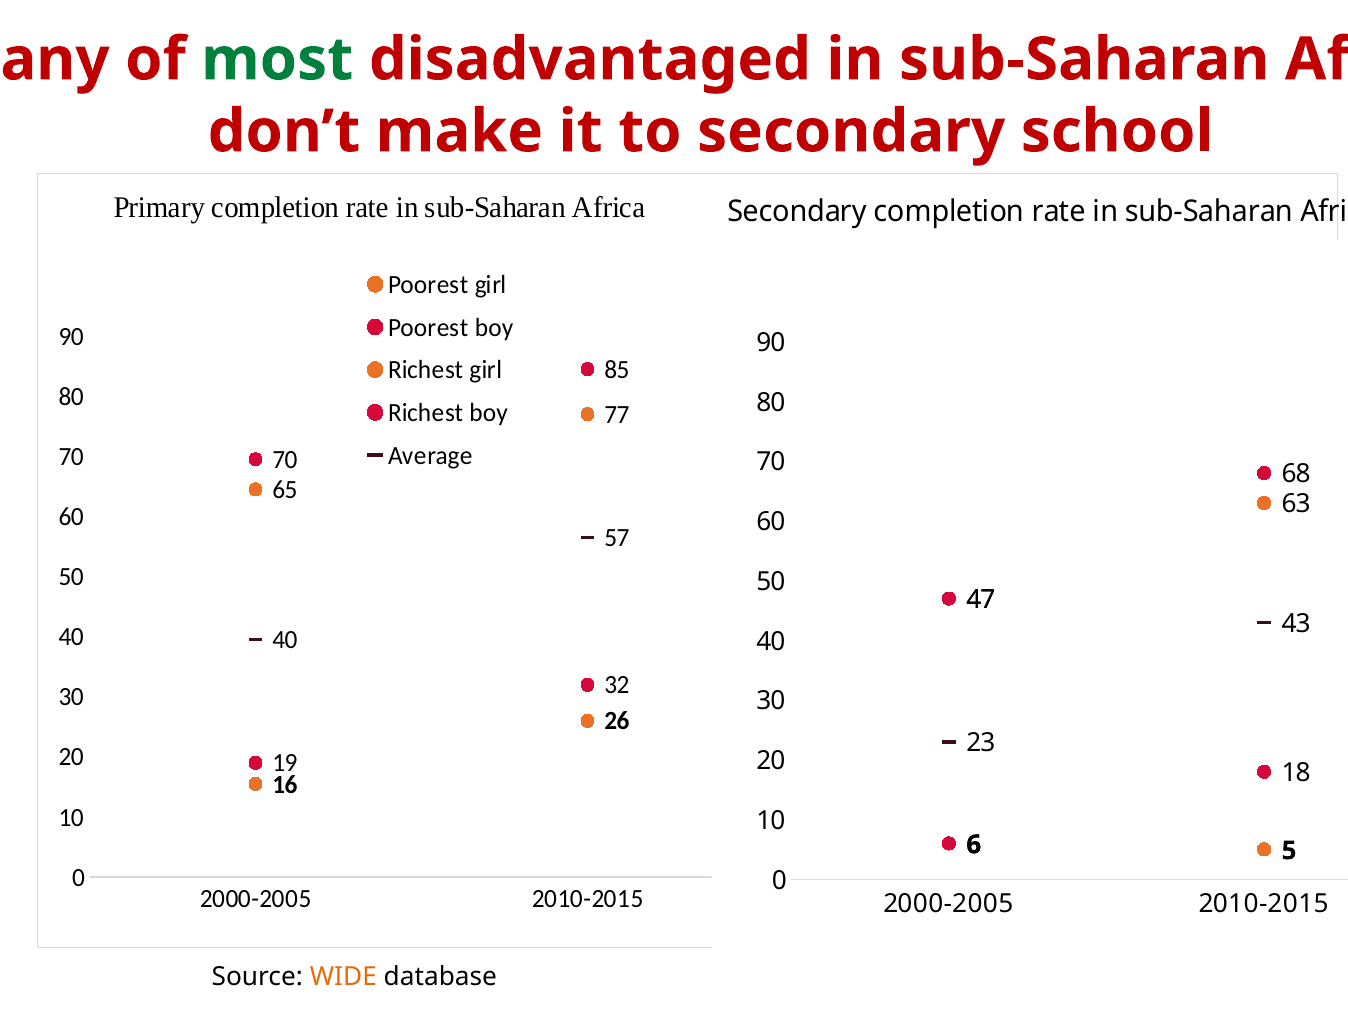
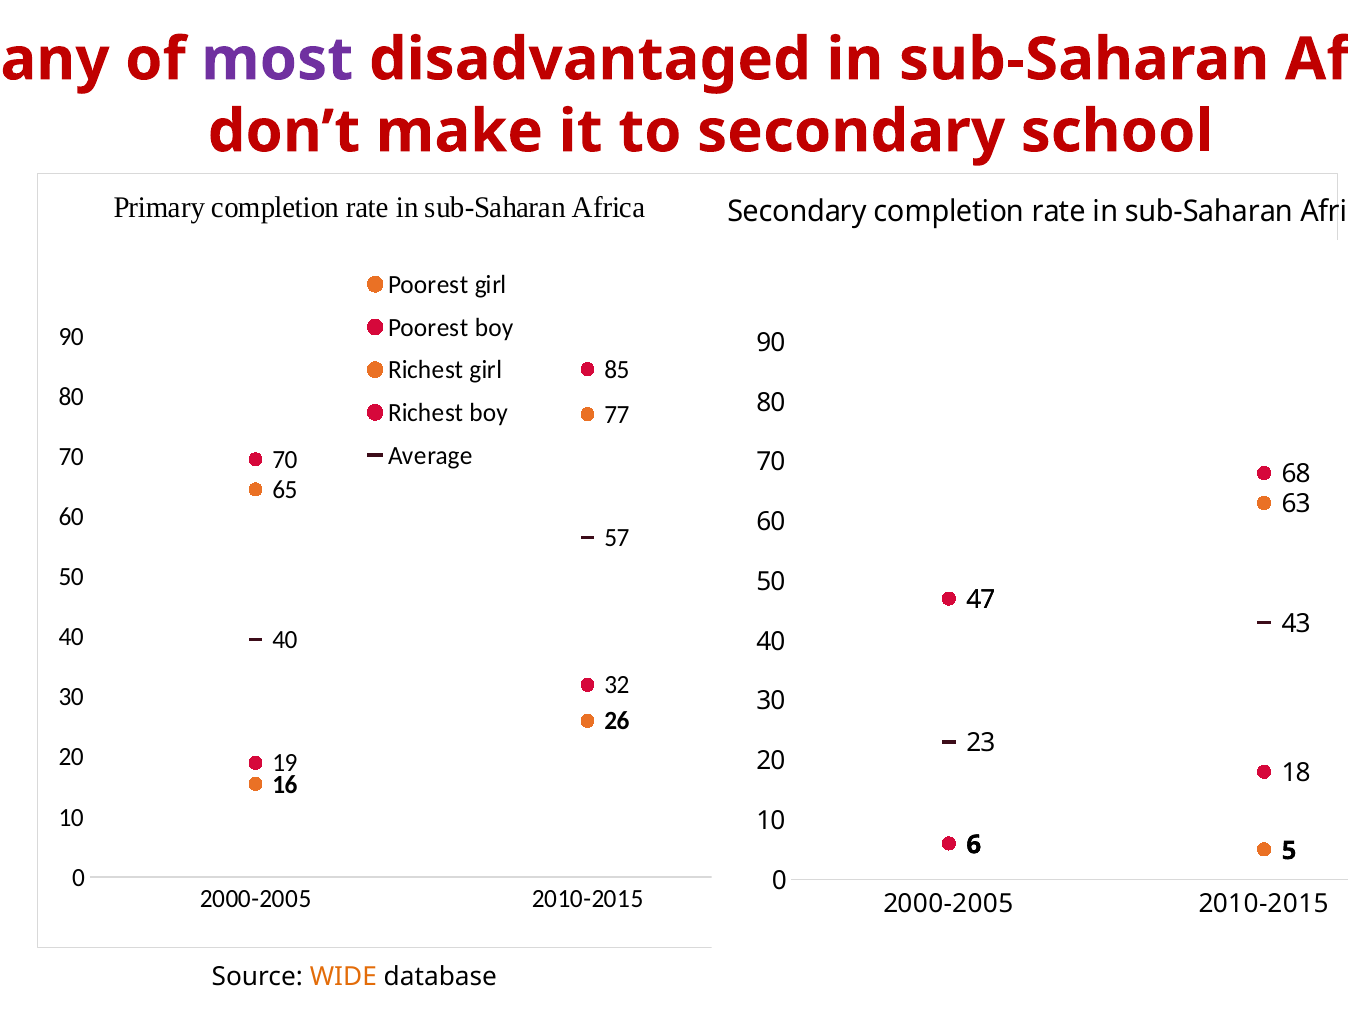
most colour: green -> purple (277, 60)
